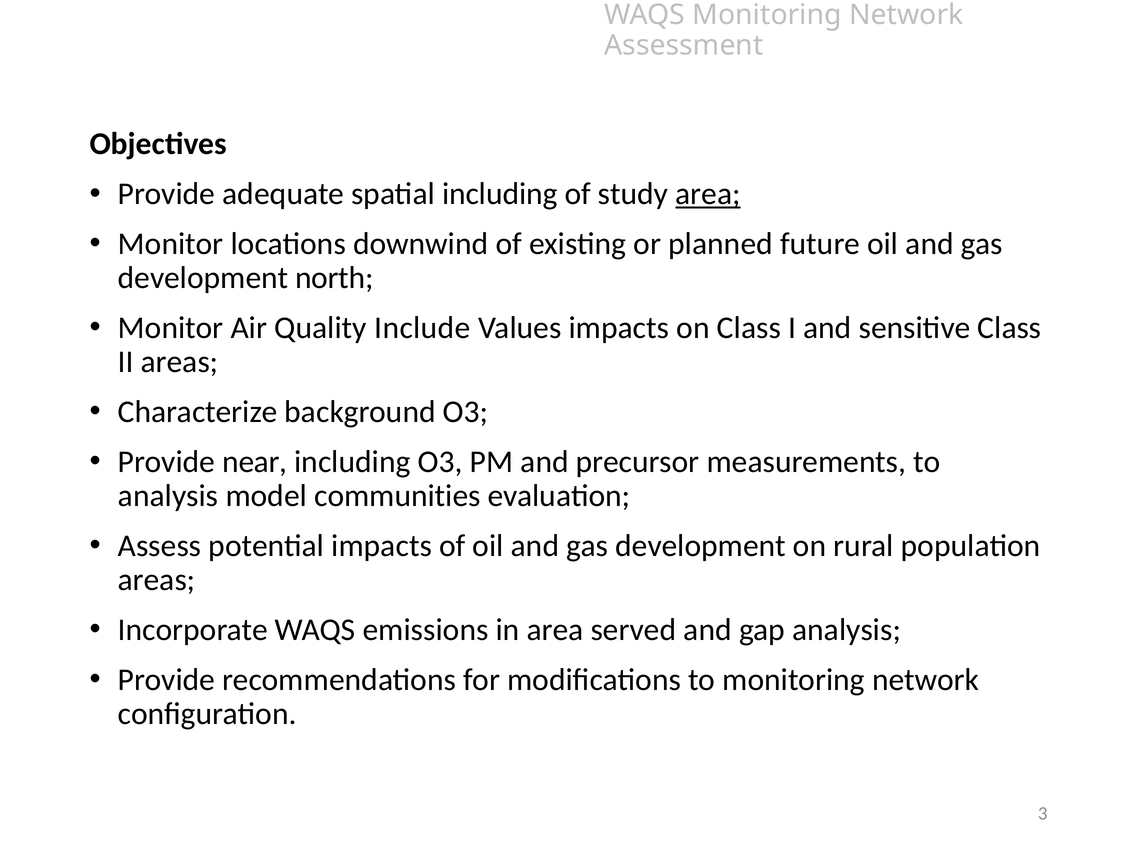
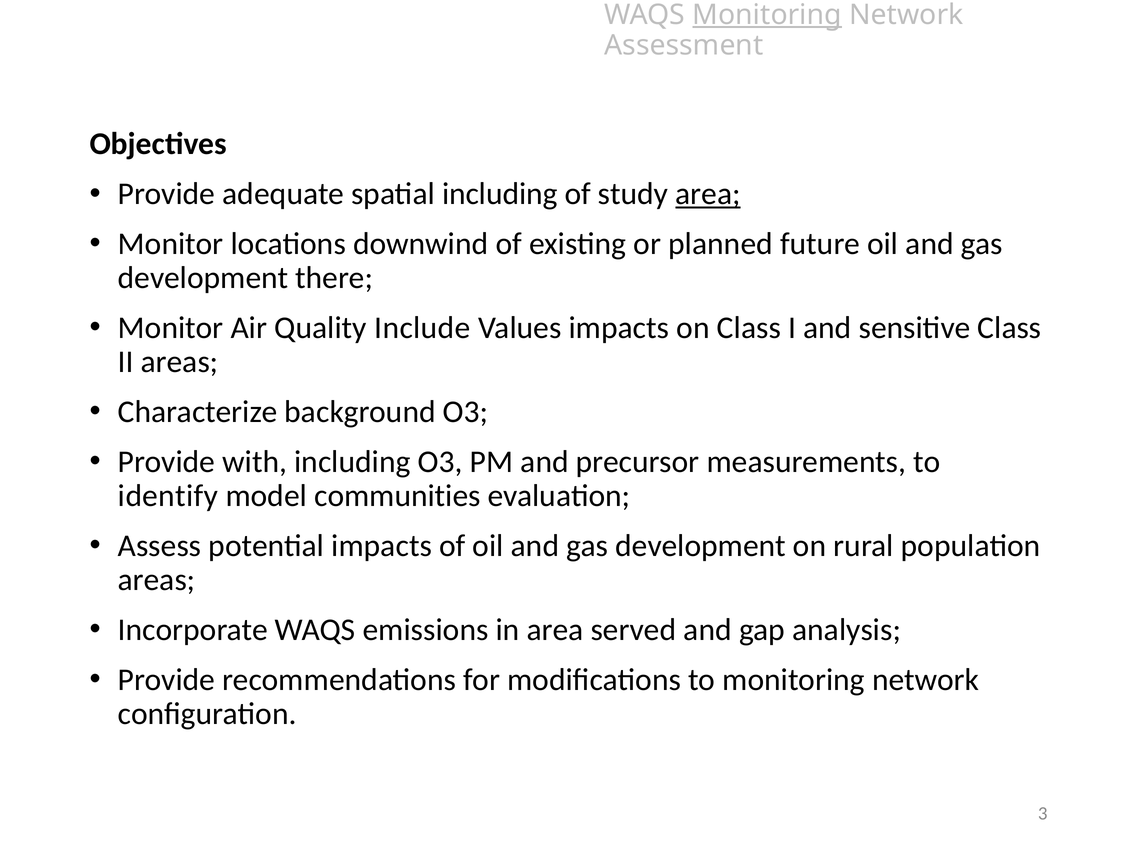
Monitoring underline: none -> present (767, 15)
north: north -> there (334, 278)
near: near -> with (255, 462)
analysis: analysis -> identify (168, 496)
